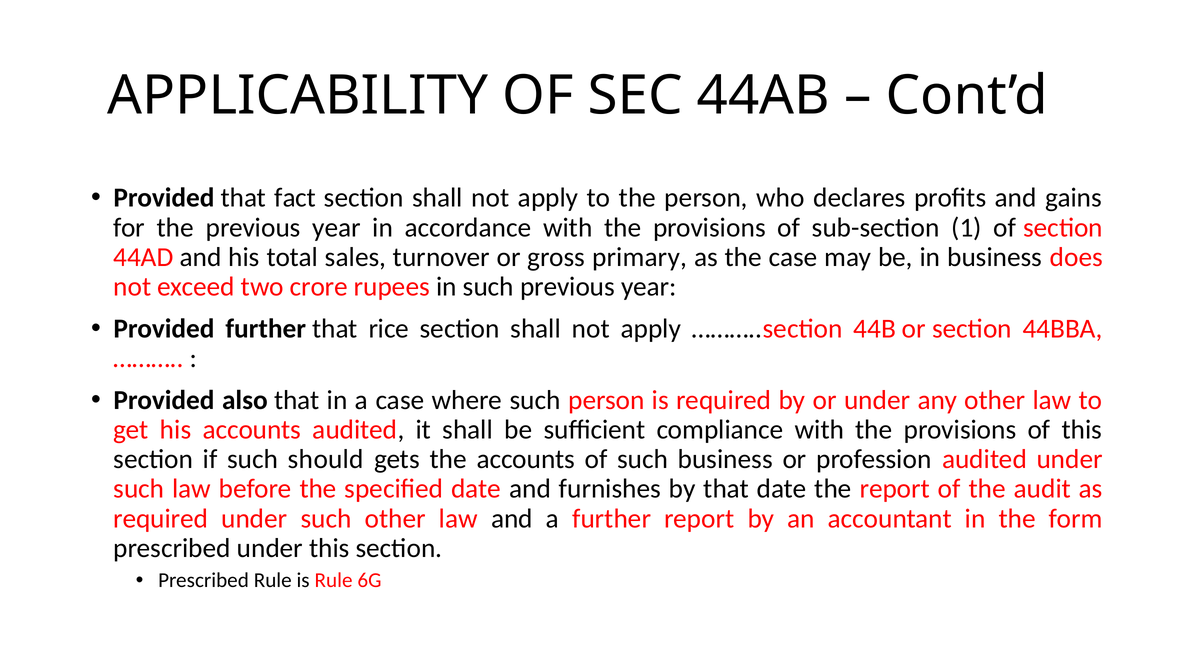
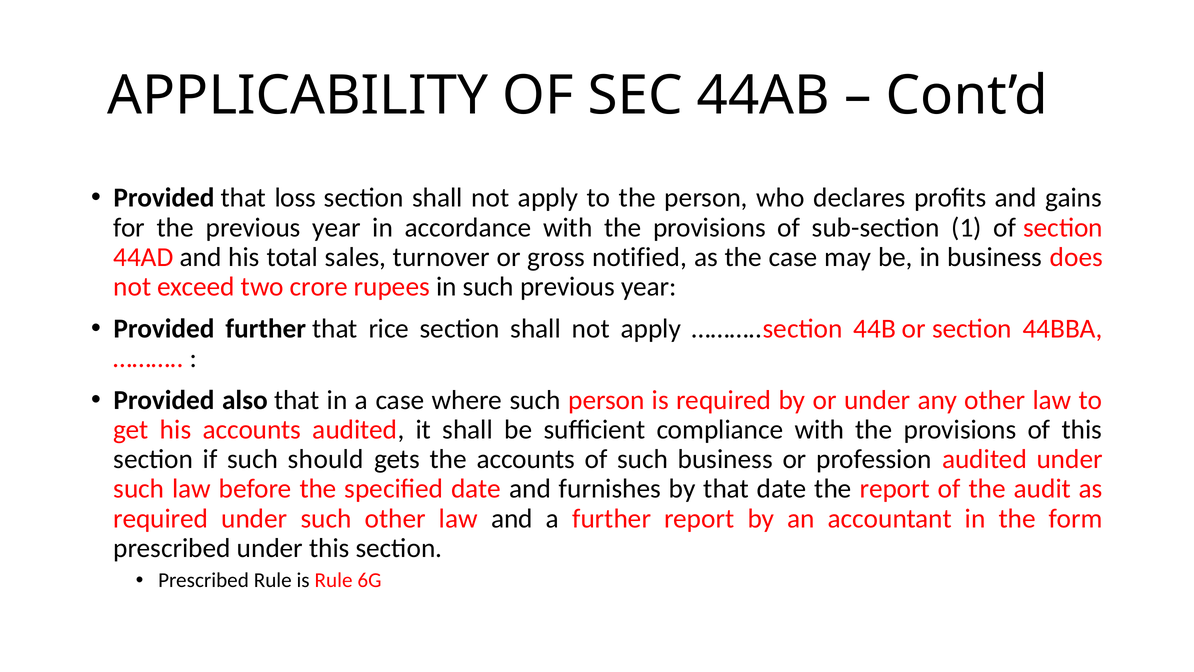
fact: fact -> loss (295, 198)
primary: primary -> notified (639, 257)
